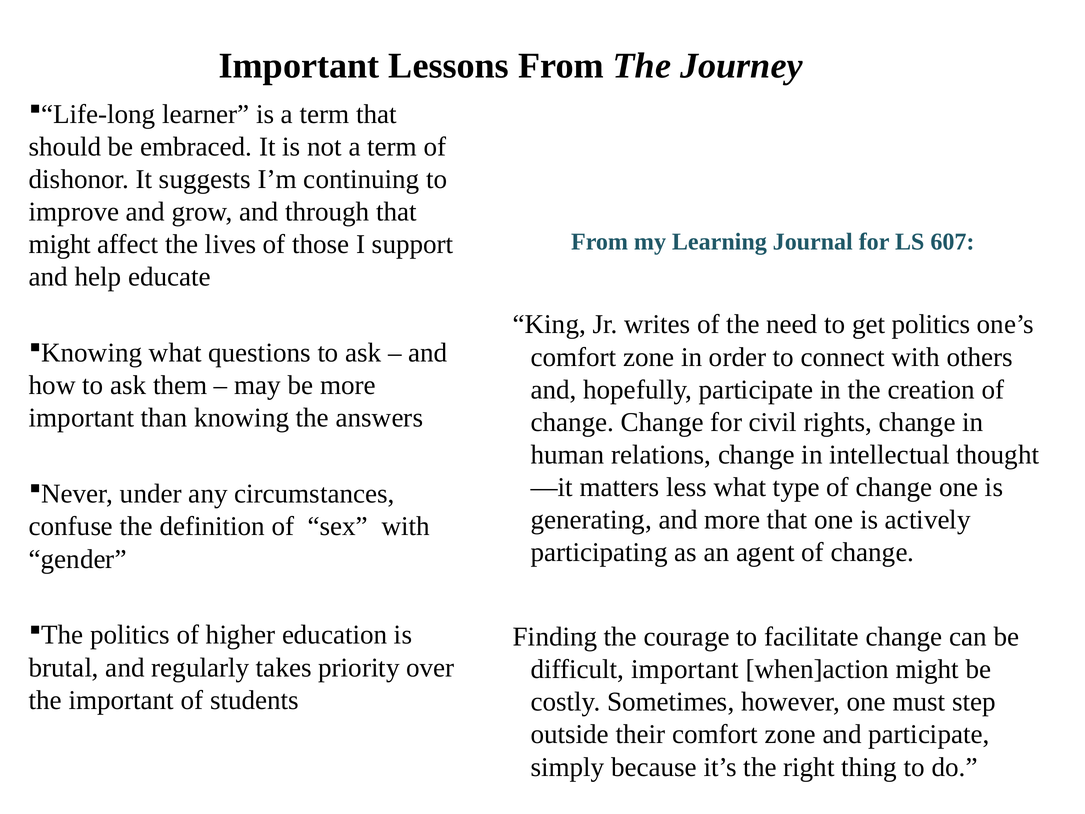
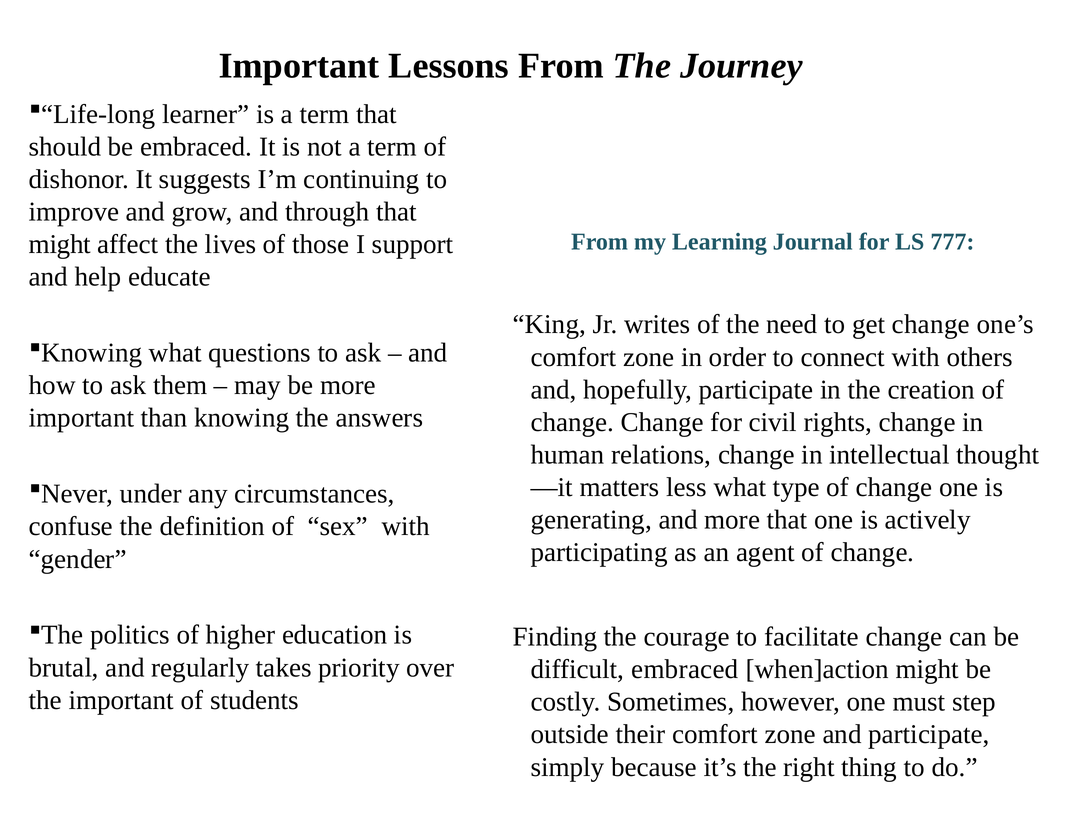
607: 607 -> 777 (952, 242)
get politics: politics -> change (931, 324)
difficult important: important -> embraced (685, 669)
